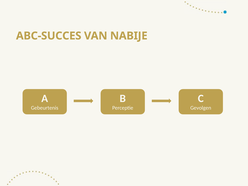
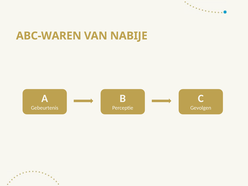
ABC-SUCCES: ABC-SUCCES -> ABC-WAREN (49, 36)
